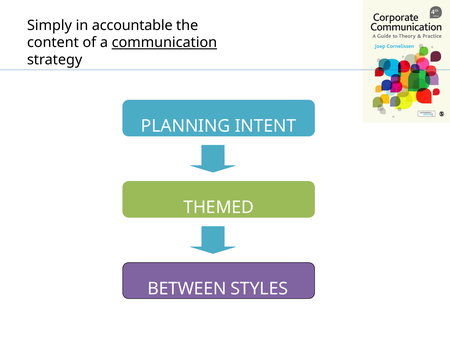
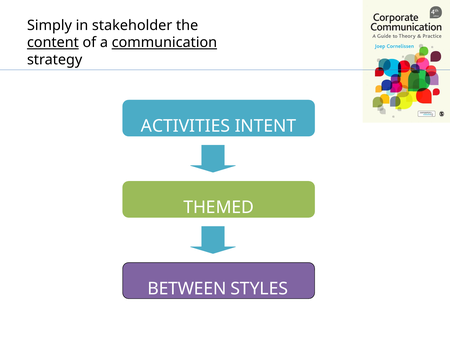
accountable: accountable -> stakeholder (132, 25)
content underline: none -> present (53, 43)
PLANNING: PLANNING -> ACTIVITIES (186, 126)
